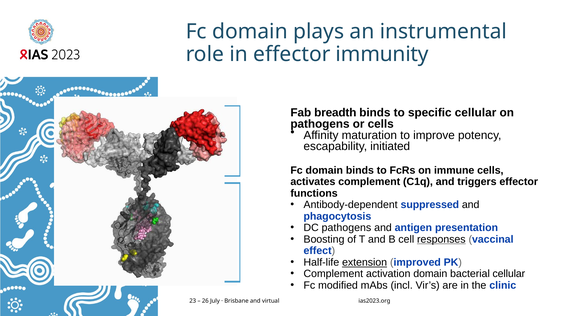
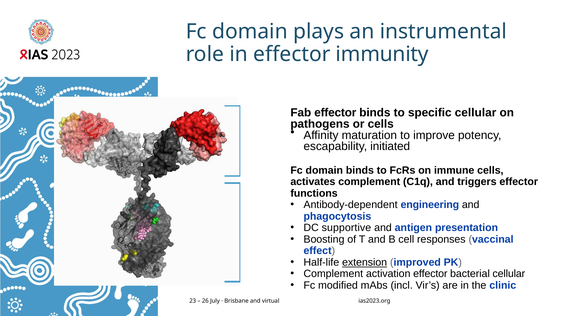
Fab breadth: breadth -> effector (335, 112)
suppressed: suppressed -> engineering (430, 204)
DC pathogens: pathogens -> supportive (346, 227)
responses underline: present -> none (441, 239)
activation domain: domain -> effector (430, 273)
